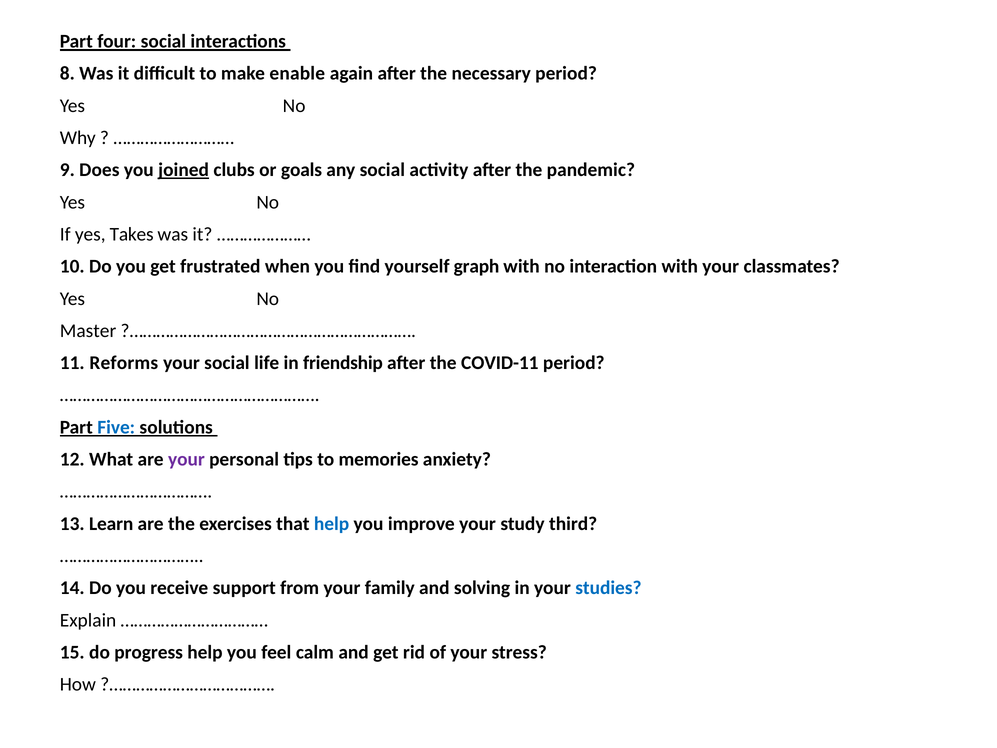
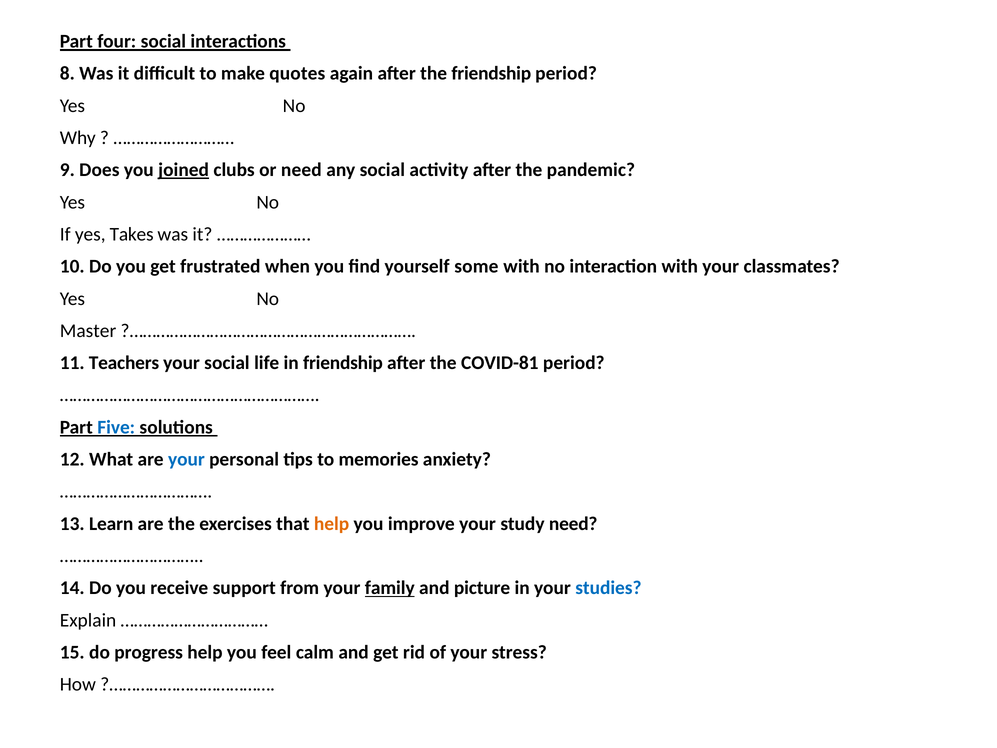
enable: enable -> quotes (297, 73)
the necessary: necessary -> friendship (491, 73)
or goals: goals -> need (301, 170)
graph: graph -> some (476, 266)
Reforms: Reforms -> Teachers (124, 363)
COVID-11: COVID-11 -> COVID-81 (500, 363)
your colour: purple -> blue (186, 459)
help colour: blue -> orange (332, 524)
study third: third -> need (573, 524)
family underline: none -> present (390, 588)
solving: solving -> picture (482, 588)
